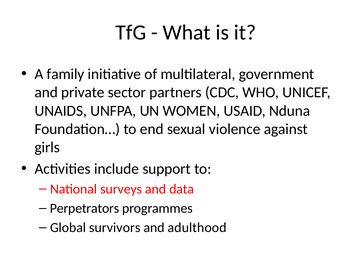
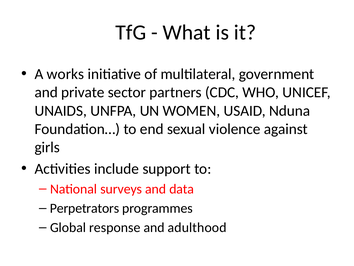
family: family -> works (65, 74)
survivors: survivors -> response (115, 227)
